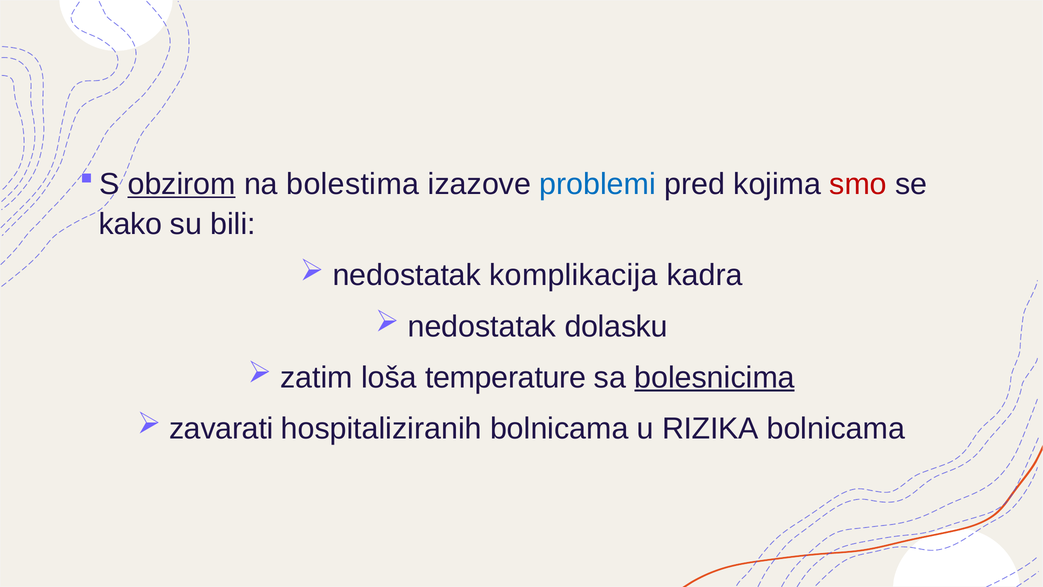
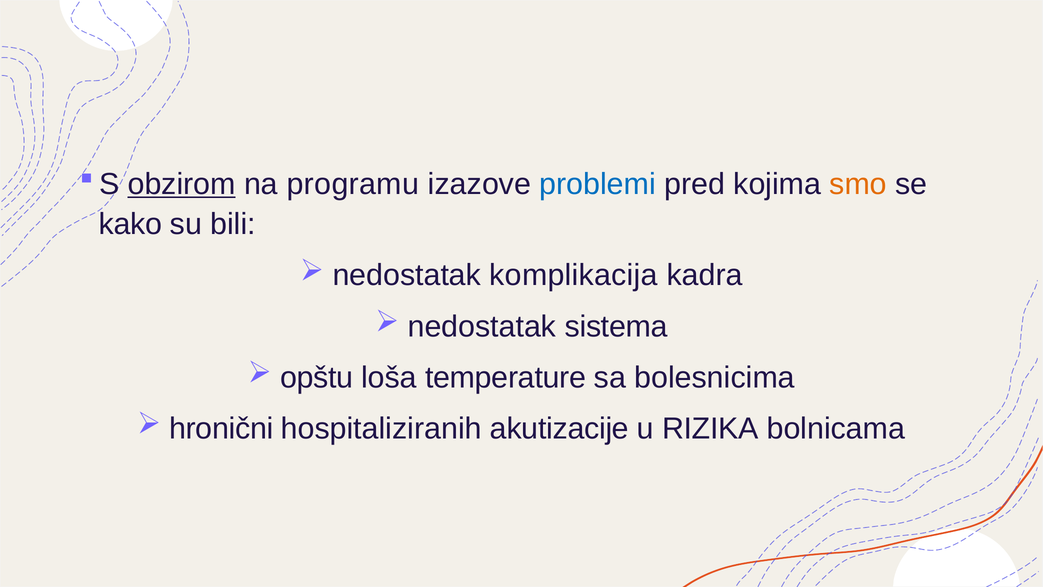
bolestima: bolestima -> programu (353, 184)
smo colour: red -> orange (858, 184)
dolasku: dolasku -> sistema (616, 326)
zatim: zatim -> opštu (317, 377)
bolesnicima underline: present -> none (715, 377)
zavarati: zavarati -> hronični (221, 428)
hospitaliziranih bolnicama: bolnicama -> akutizacije (559, 428)
